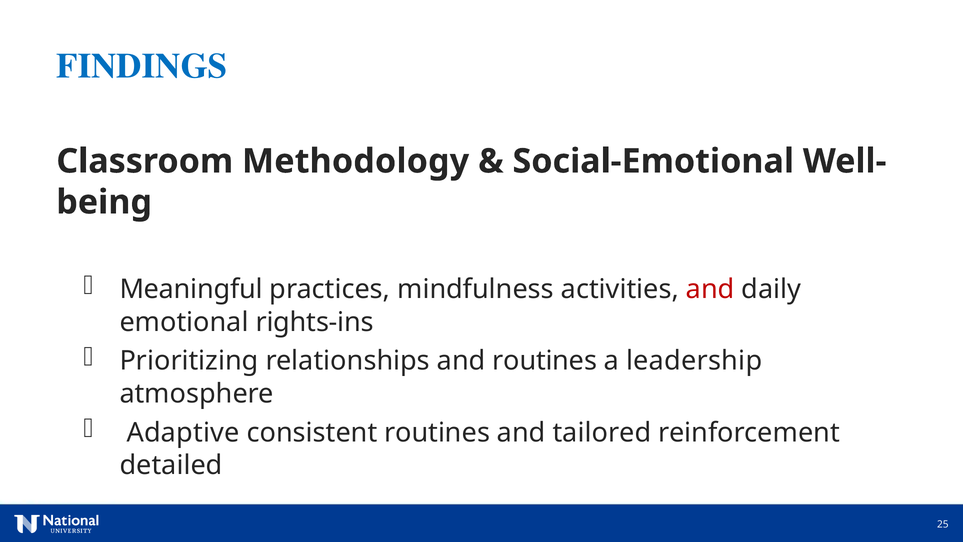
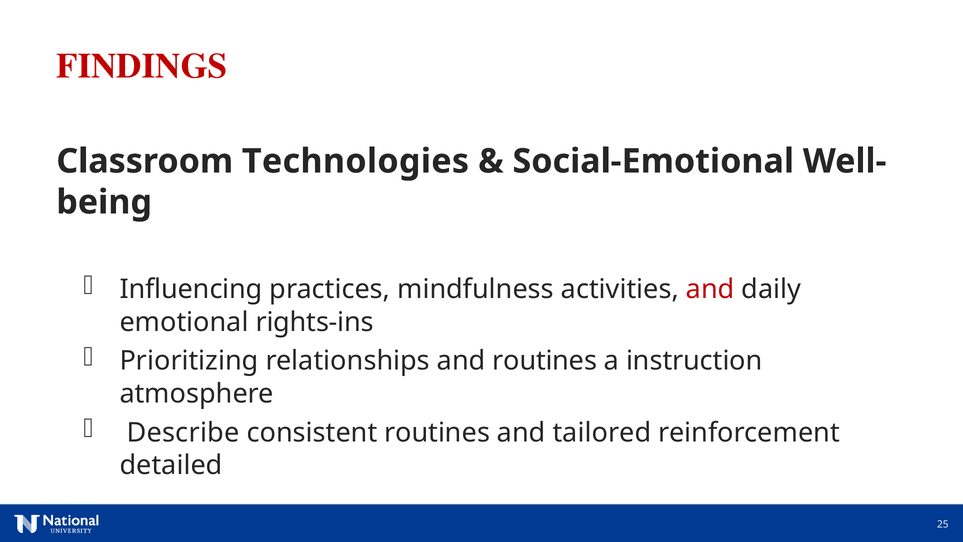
FINDINGS colour: blue -> red (142, 66)
Methodology: Methodology -> Technologies (355, 161)
Meaningful: Meaningful -> Influencing (191, 289)
leadership: leadership -> instruction (694, 361)
Adaptive: Adaptive -> Describe (183, 432)
